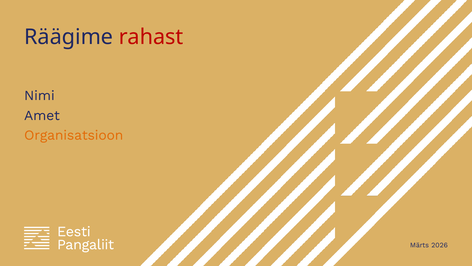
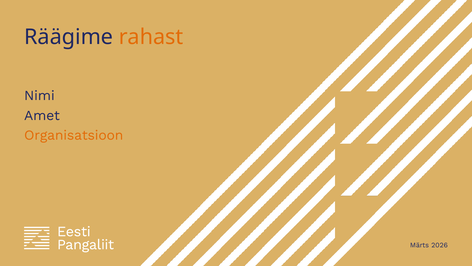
rahast colour: red -> orange (151, 37)
